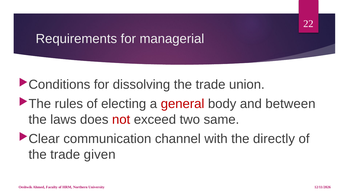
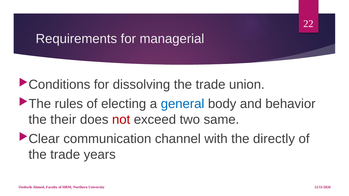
general colour: red -> blue (183, 104)
between: between -> behavior (290, 104)
laws: laws -> their (63, 120)
given: given -> years (100, 155)
